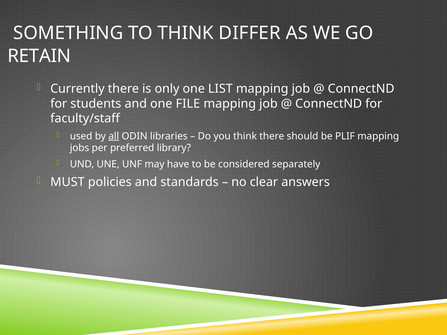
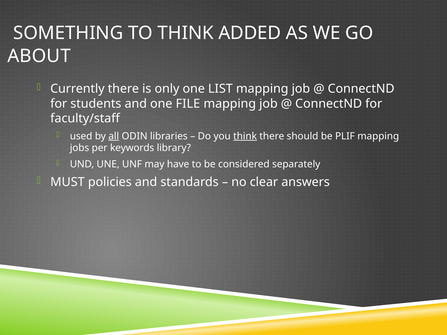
DIFFER: DIFFER -> ADDED (250, 33)
RETAIN: RETAIN -> ABOUT (39, 56)
think underline: none -> present (245, 136)
preferred: preferred -> keywords (132, 148)
